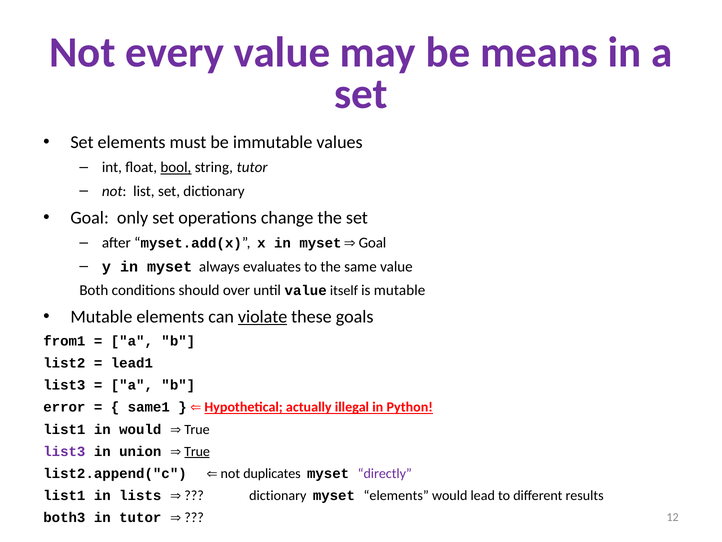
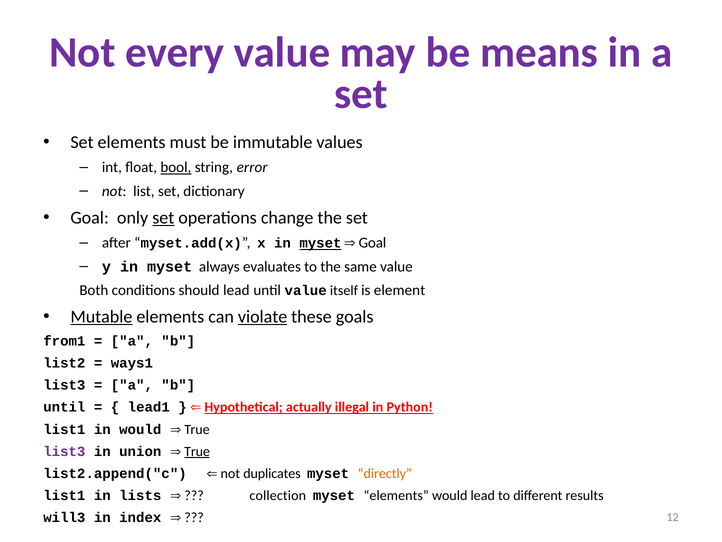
string tutor: tutor -> error (252, 167)
set underline: none -> present (163, 217)
myset underline: none -> present (320, 243)
should over: over -> lead (236, 290)
is mutable: mutable -> element (400, 290)
Mutable underline: none -> present (101, 317)
lead1: lead1 -> ways1 (132, 363)
error: error -> until (64, 407)
same1: same1 -> lead1 (149, 407)
directly colour: purple -> orange (385, 473)
dictionary: dictionary -> collection (278, 495)
both3: both3 -> will3 (64, 517)
in tutor: tutor -> index (140, 517)
